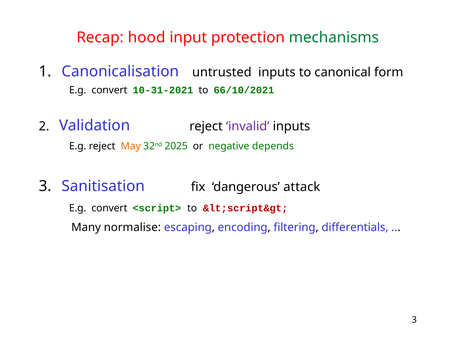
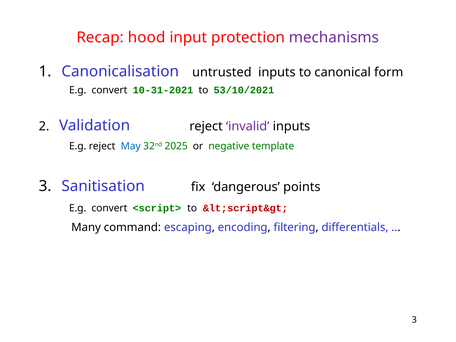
mechanisms colour: green -> purple (334, 37)
66/10/2021: 66/10/2021 -> 53/10/2021 (244, 90)
May colour: orange -> blue (131, 146)
depends: depends -> template (273, 146)
attack: attack -> points (302, 187)
normalise: normalise -> command (132, 228)
